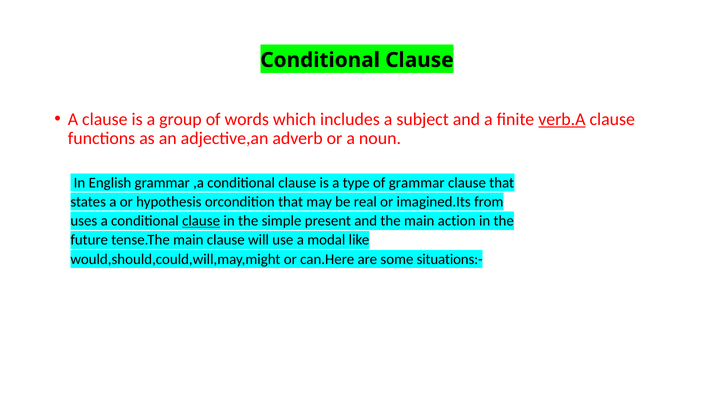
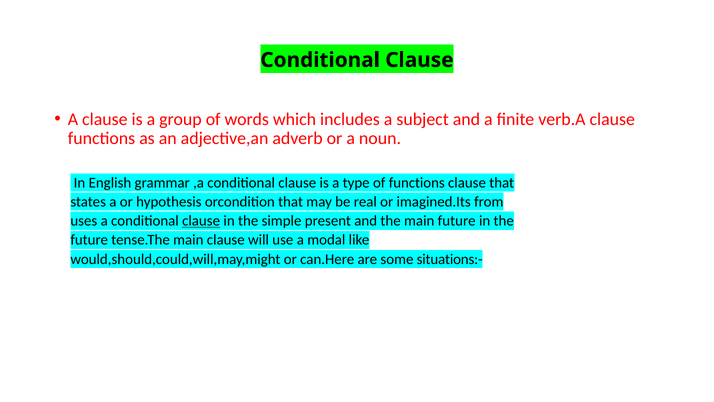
verb.A underline: present -> none (562, 119)
of grammar: grammar -> functions (417, 182)
main action: action -> future (457, 221)
